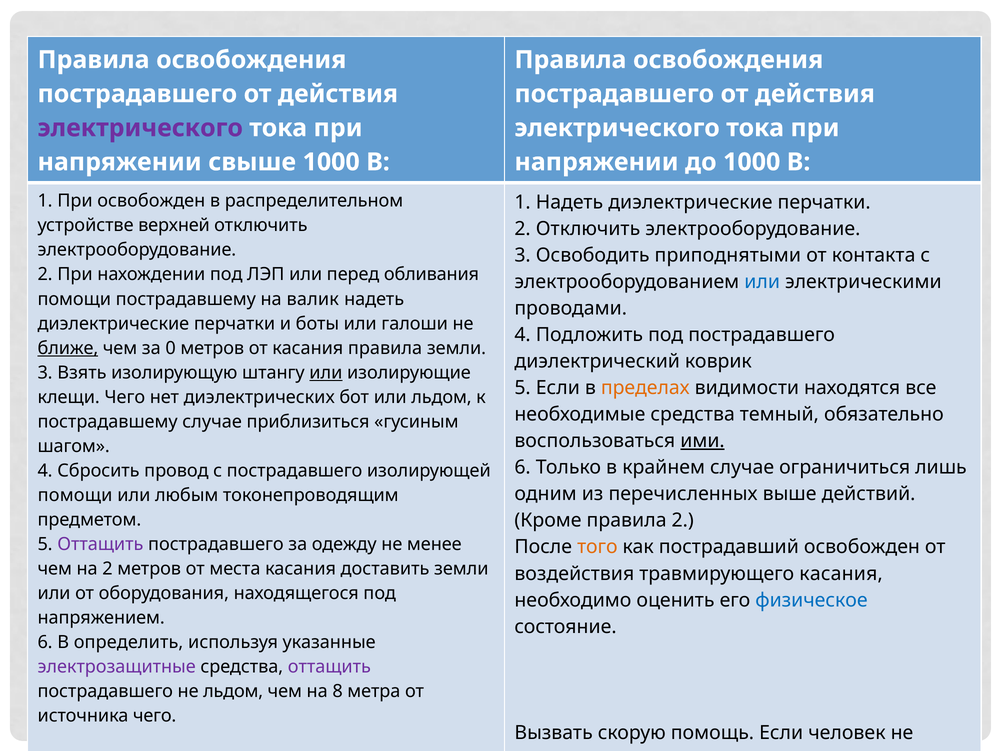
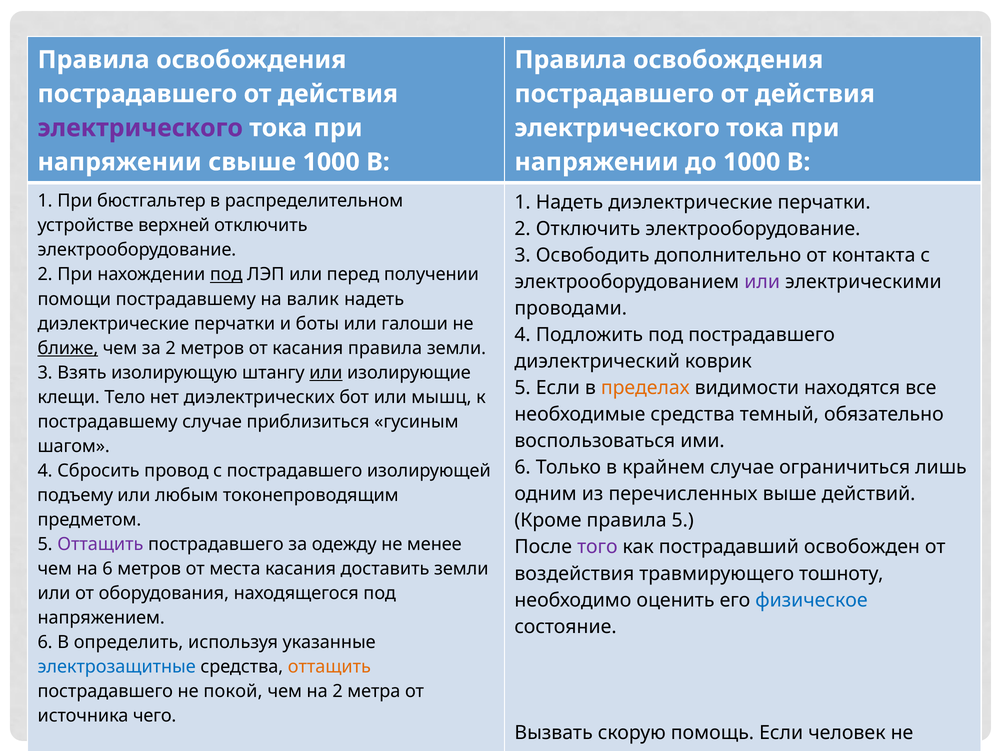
При освобожден: освобожден -> бюстгальтер (151, 201)
приподнятыми: приподнятыми -> дополнительно (728, 255)
под underline: none -> present (226, 274)
обливания: обливания -> получении (431, 274)
или colour: blue -> purple (762, 282)
за 0: 0 -> 2 (171, 348)
клещи Чего: Чего -> Тело (125, 397)
или льдом: льдом -> мышц (441, 397)
ими underline: present -> none (703, 441)
помощи: помощи -> подъему (75, 495)
правила 2: 2 -> 5 (683, 520)
того colour: orange -> purple (597, 547)
на 2: 2 -> 6 (107, 569)
травмирующего касания: касания -> тошноту (841, 573)
электрозащитные colour: purple -> blue (117, 667)
оттащить colour: purple -> orange (329, 667)
не льдом: льдом -> покой (233, 691)
на 8: 8 -> 2 (338, 691)
